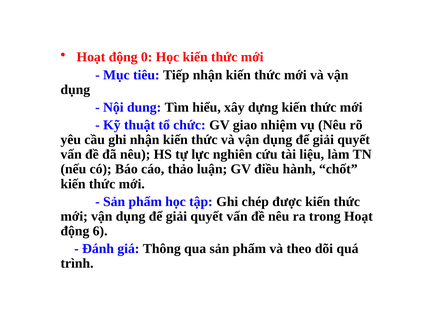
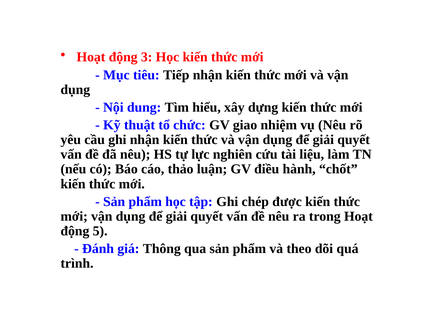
0: 0 -> 3 (147, 57)
6: 6 -> 5 (100, 231)
